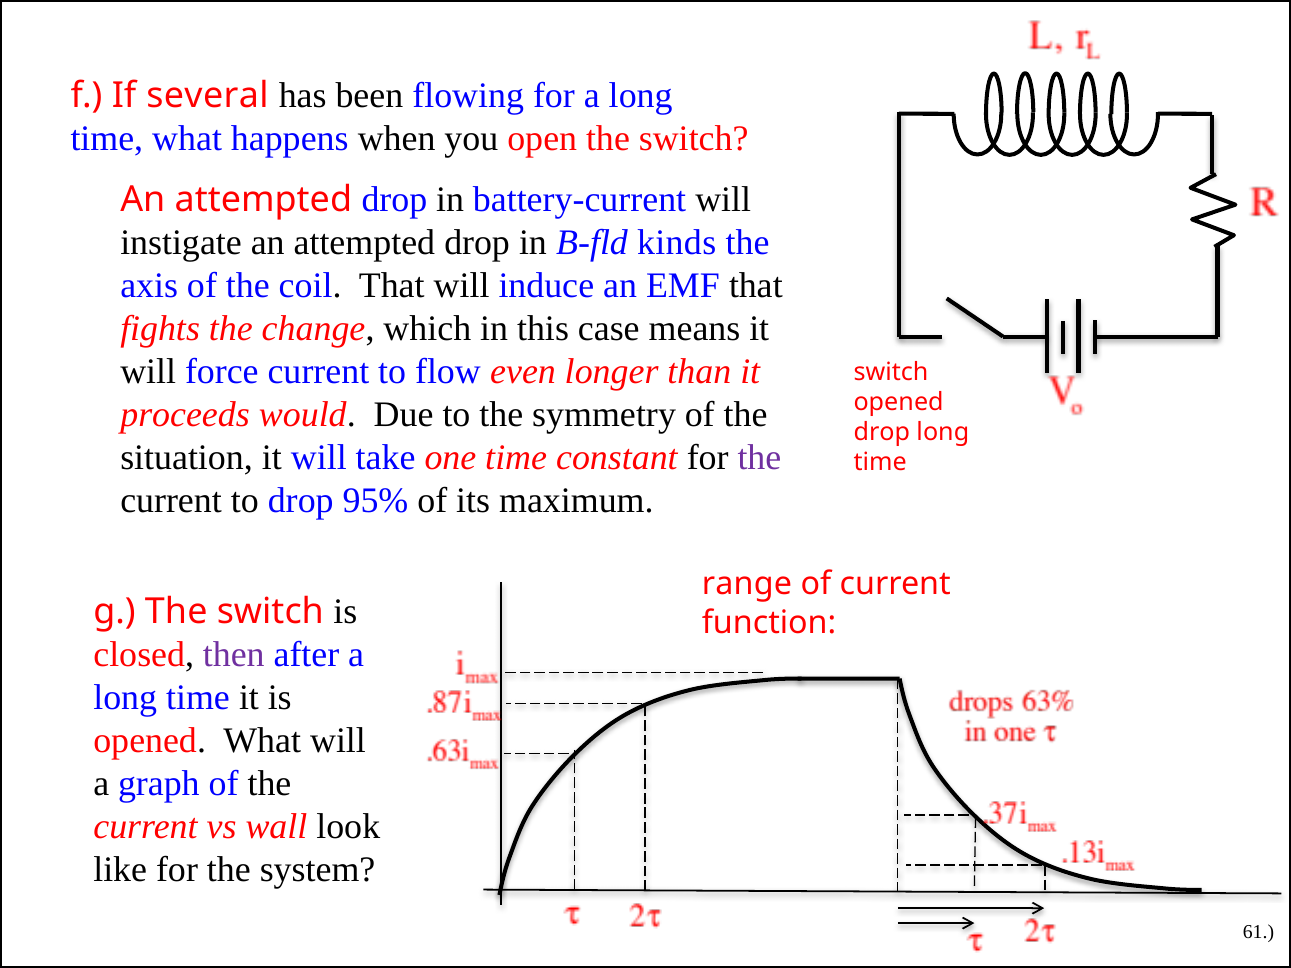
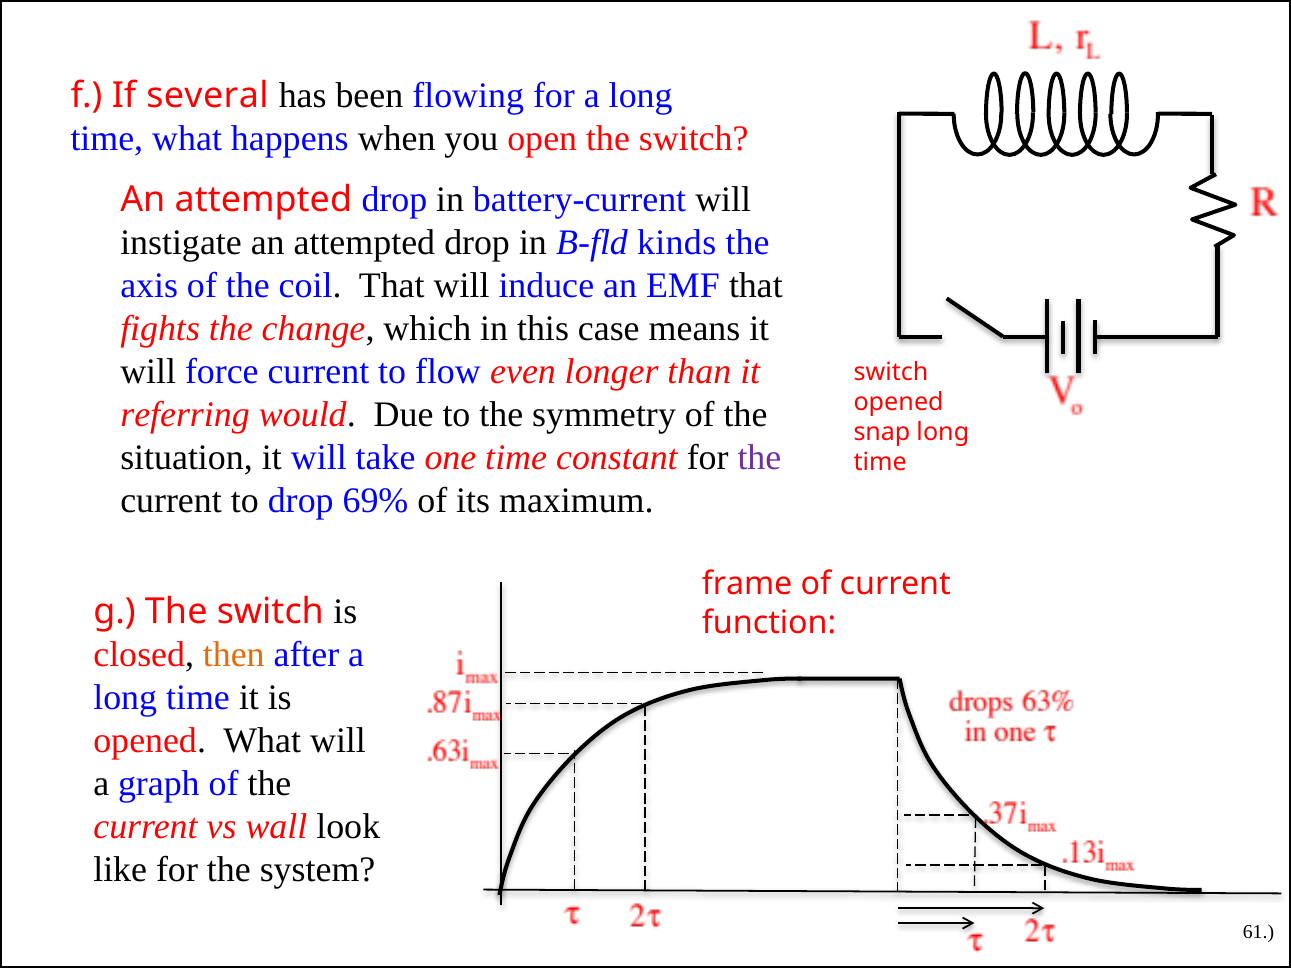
proceeds: proceeds -> referring (185, 415)
drop: drop -> snap (882, 432)
95%: 95% -> 69% (375, 501)
range: range -> frame (747, 584)
then colour: purple -> orange (234, 654)
